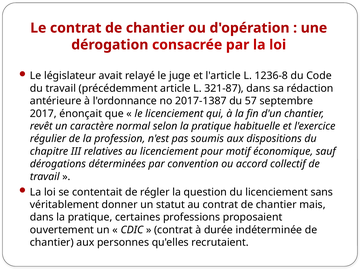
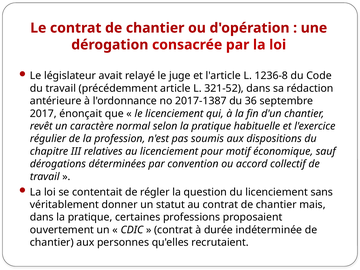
321-87: 321-87 -> 321-52 (224, 88)
57: 57 -> 36 (251, 101)
